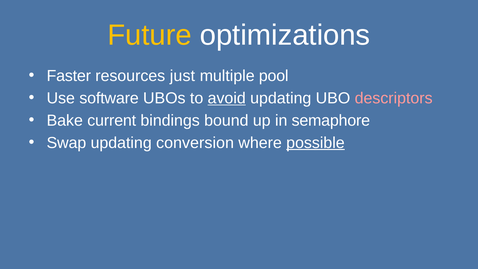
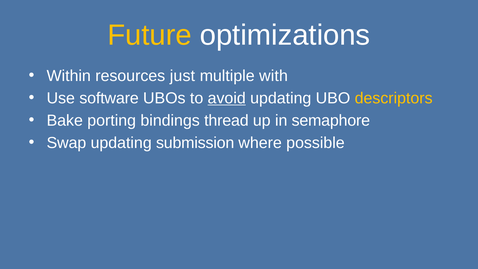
Faster: Faster -> Within (69, 76)
pool: pool -> with (274, 76)
descriptors colour: pink -> yellow (394, 98)
current: current -> porting (112, 120)
bound: bound -> thread (226, 120)
conversion: conversion -> submission (195, 143)
possible underline: present -> none (315, 143)
